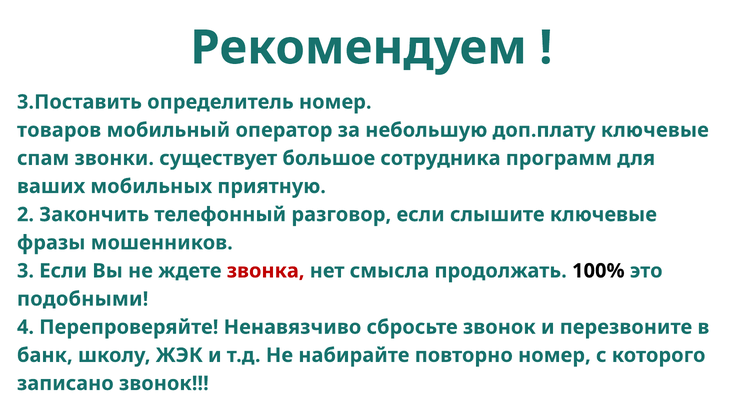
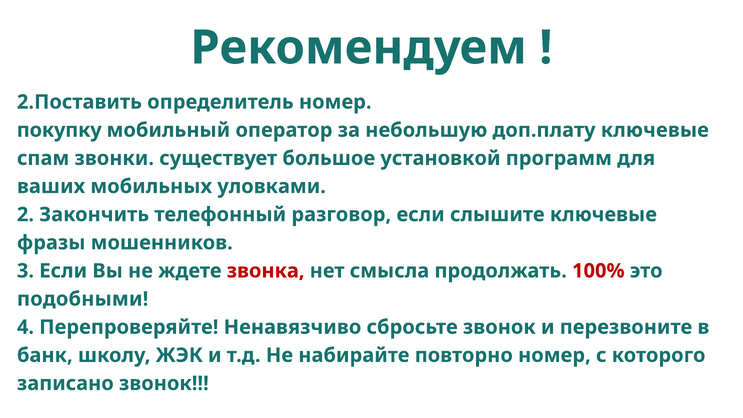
3.Поставить: 3.Поставить -> 2.Поставить (79, 102)
товаров: товаров -> покупку (59, 130)
сотрудника: сотрудника -> установкой (440, 158)
приятную: приятную -> уловками (272, 186)
100% colour: black -> red (598, 271)
